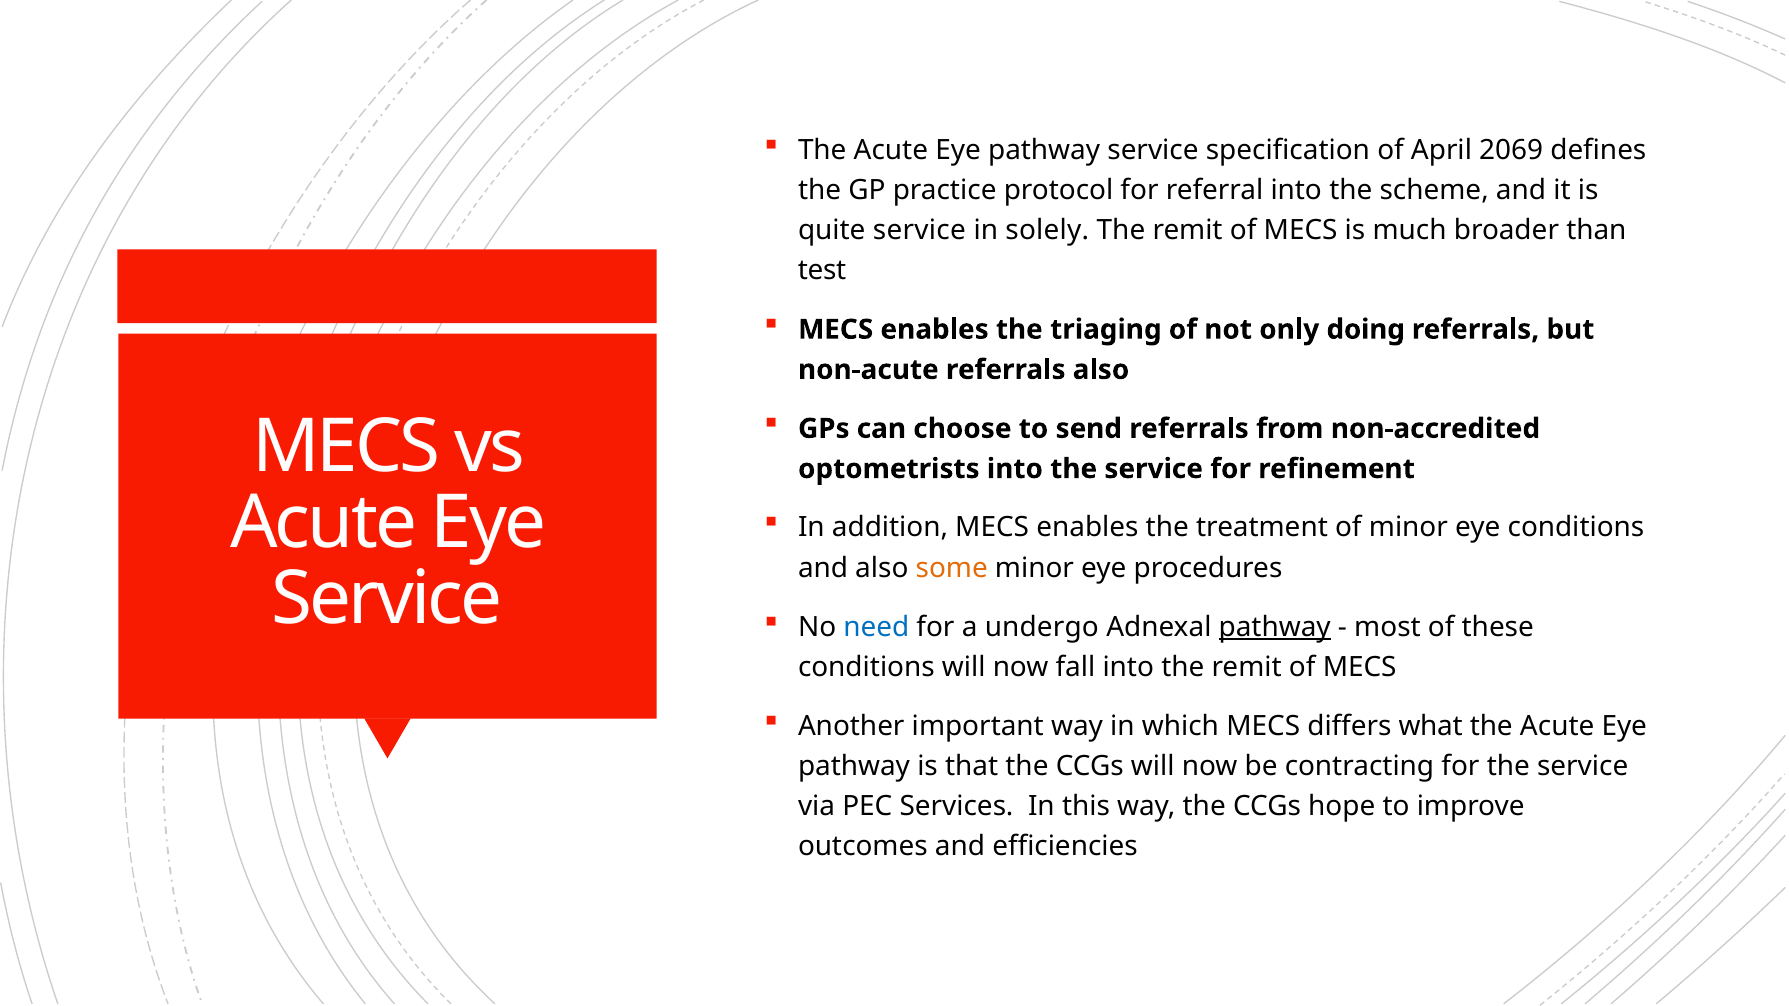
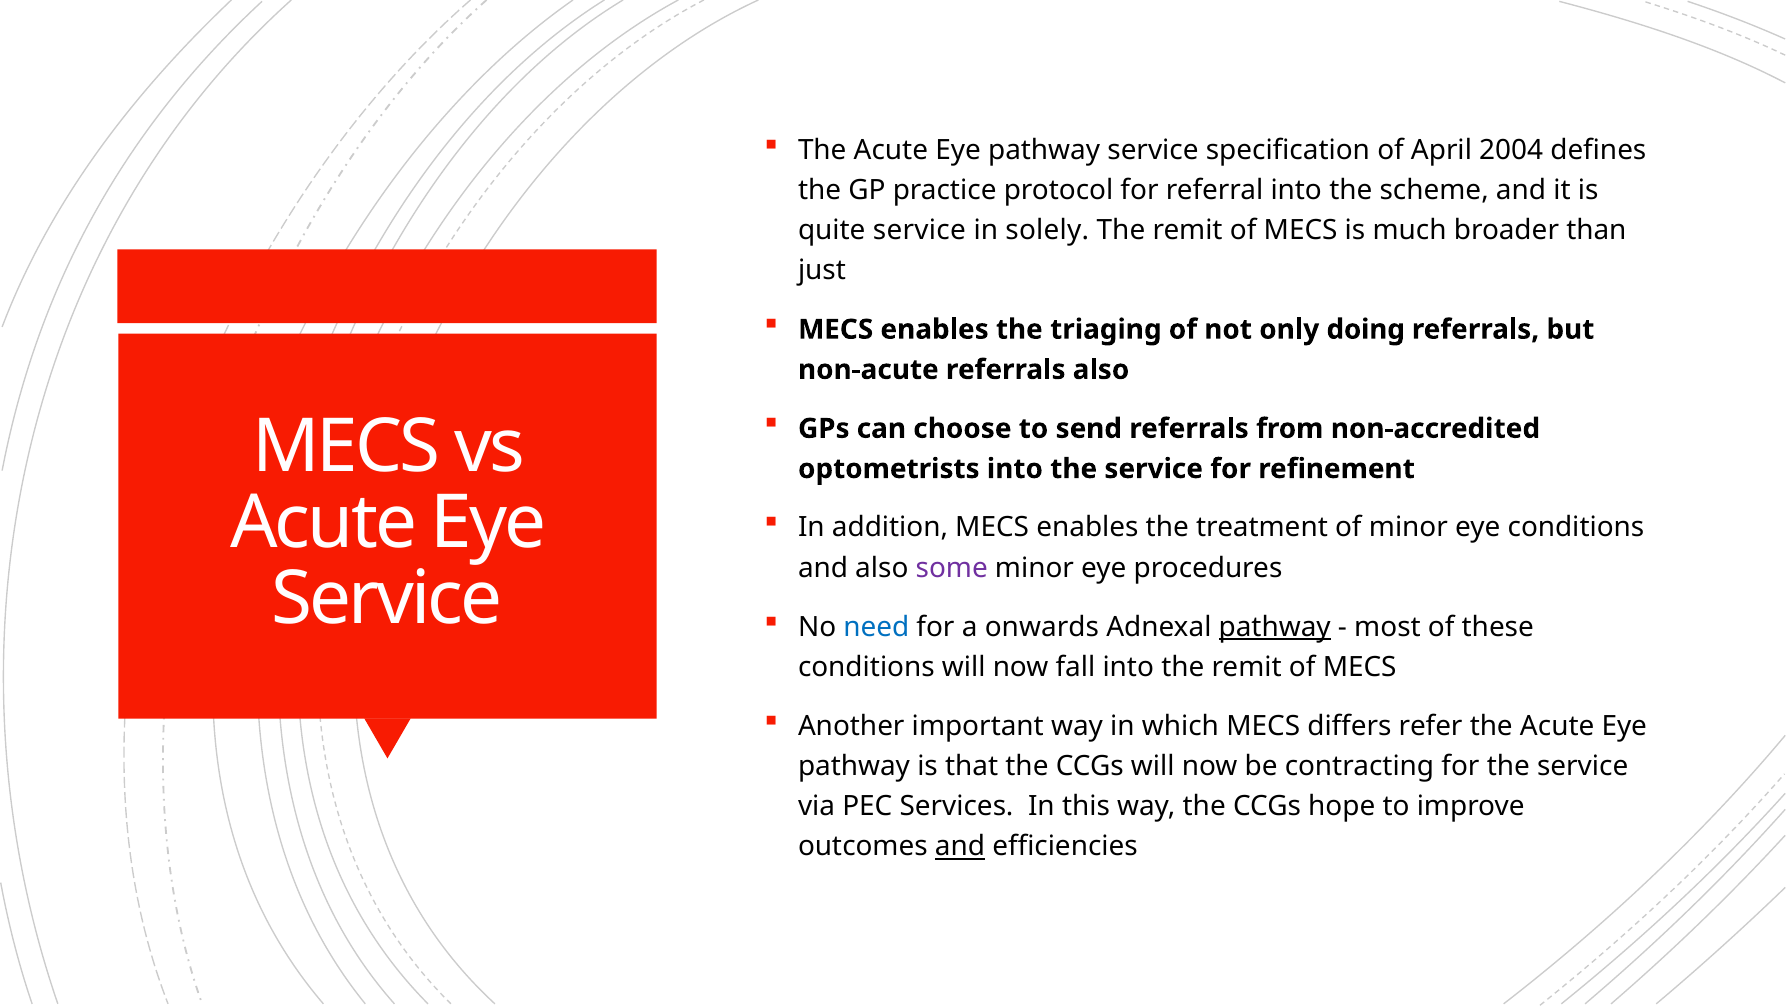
2069: 2069 -> 2004 (1511, 150)
test: test -> just (822, 271)
some colour: orange -> purple (952, 568)
undergo: undergo -> onwards (1042, 627)
what: what -> refer (1431, 726)
and underline: none -> present (960, 847)
